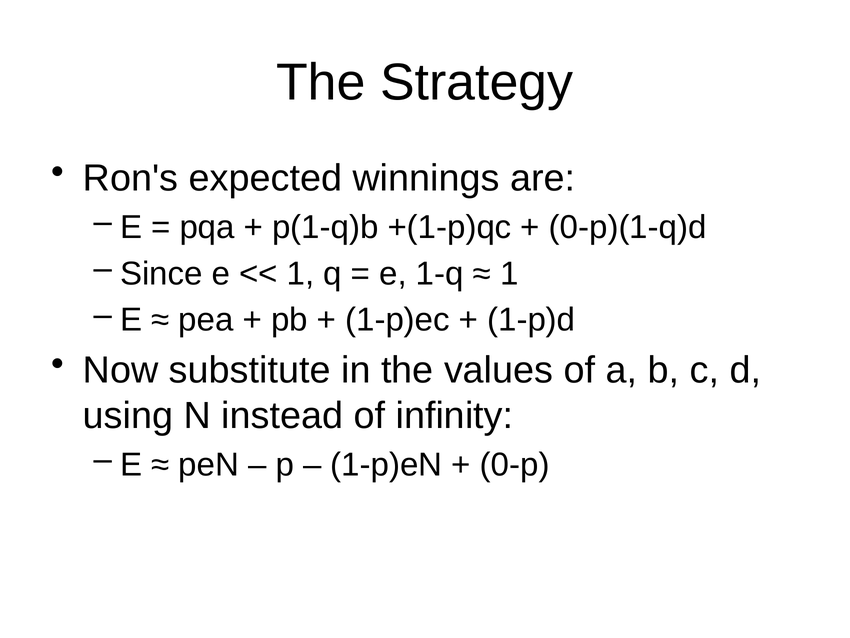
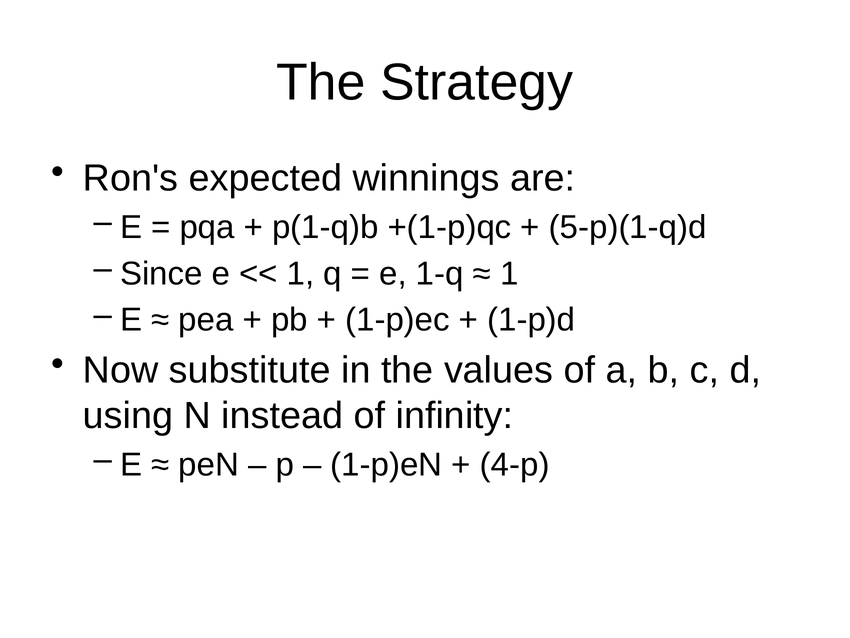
0-p)(1-q)d: 0-p)(1-q)d -> 5-p)(1-q)d (628, 227)
0-p: 0-p -> 4-p (515, 464)
